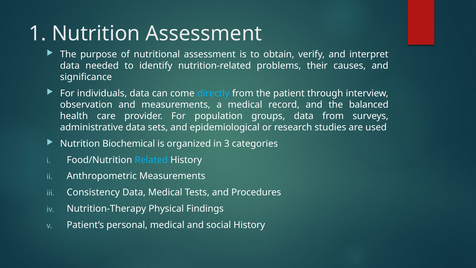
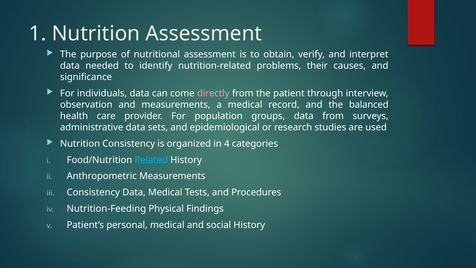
directly colour: light blue -> pink (213, 93)
Nutrition Biochemical: Biochemical -> Consistency (129, 143)
3: 3 -> 4 (227, 143)
Nutrition-Therapy: Nutrition-Therapy -> Nutrition-Feeding (106, 209)
